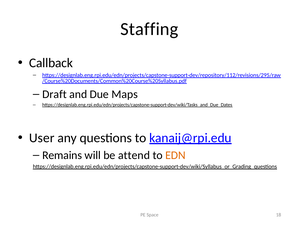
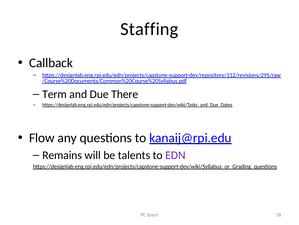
Draft: Draft -> Term (55, 94)
Maps: Maps -> There (125, 94)
User: User -> Flow (42, 137)
attend: attend -> talents (134, 155)
EDN colour: orange -> purple (175, 155)
